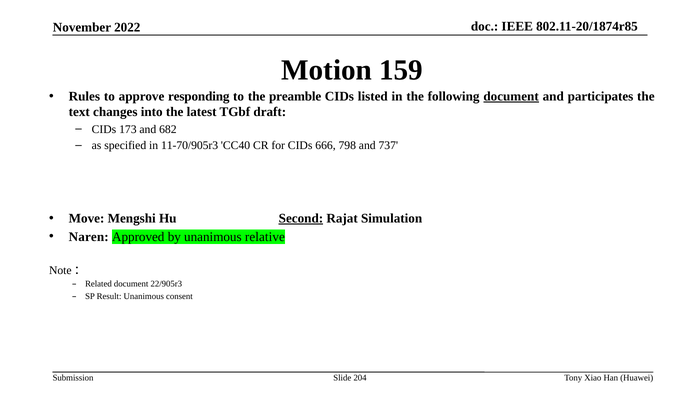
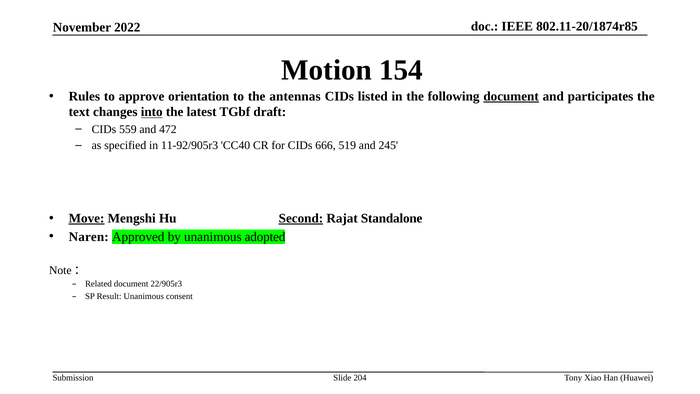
159: 159 -> 154 (401, 70)
responding: responding -> orientation (199, 96)
preamble: preamble -> antennas (295, 96)
into underline: none -> present (152, 112)
173: 173 -> 559 (128, 129)
682: 682 -> 472 (168, 129)
11-70/905r3: 11-70/905r3 -> 11-92/905r3 (190, 146)
798: 798 -> 519 (347, 146)
737: 737 -> 245 (388, 146)
Move underline: none -> present (87, 218)
Simulation: Simulation -> Standalone (392, 218)
relative: relative -> adopted (265, 237)
